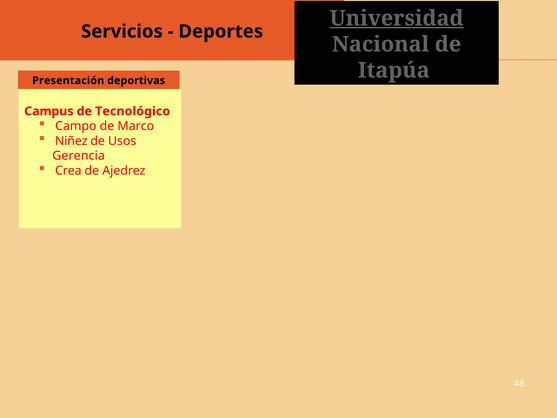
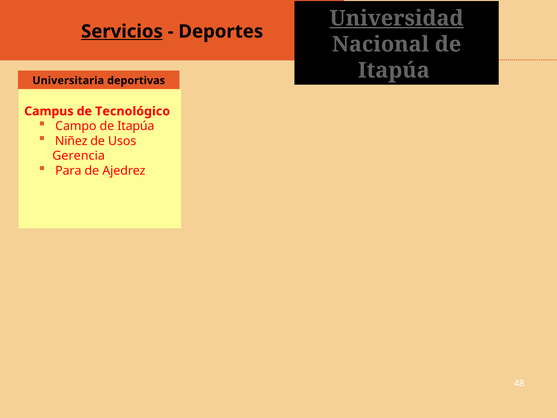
Servicios underline: none -> present (122, 31)
Presentación: Presentación -> Universitaria (68, 81)
Campo de Marco: Marco -> Itapúa (136, 126)
Crea: Crea -> Para (68, 171)
